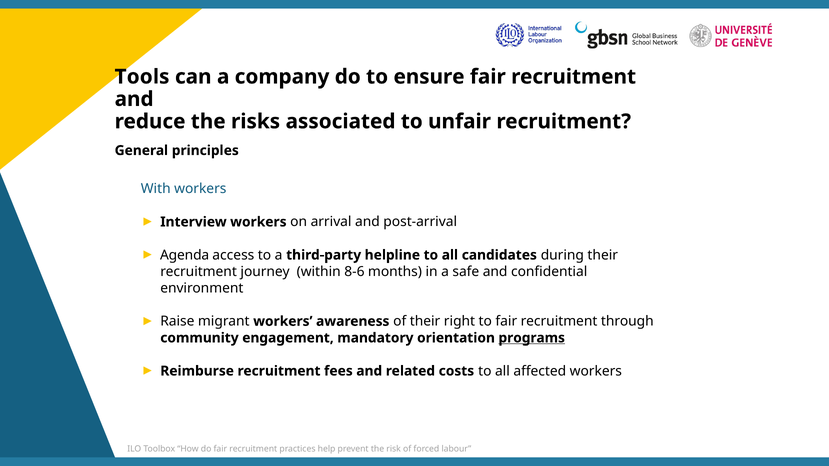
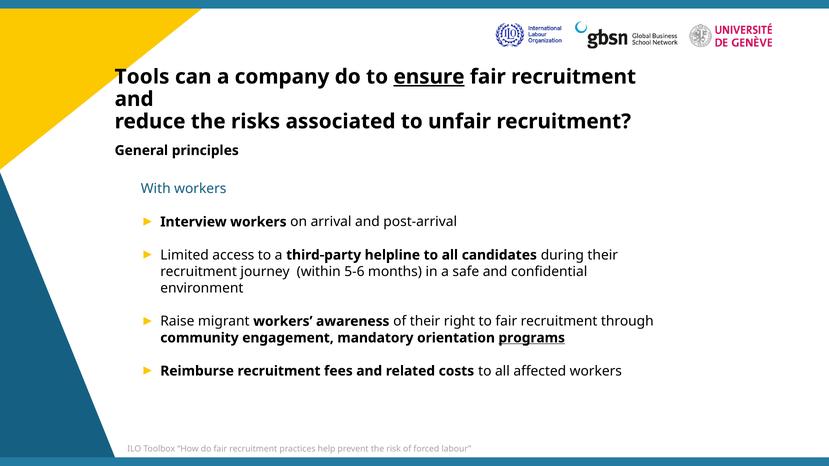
ensure underline: none -> present (429, 77)
Agenda: Agenda -> Limited (185, 255)
8-6: 8-6 -> 5-6 (354, 272)
